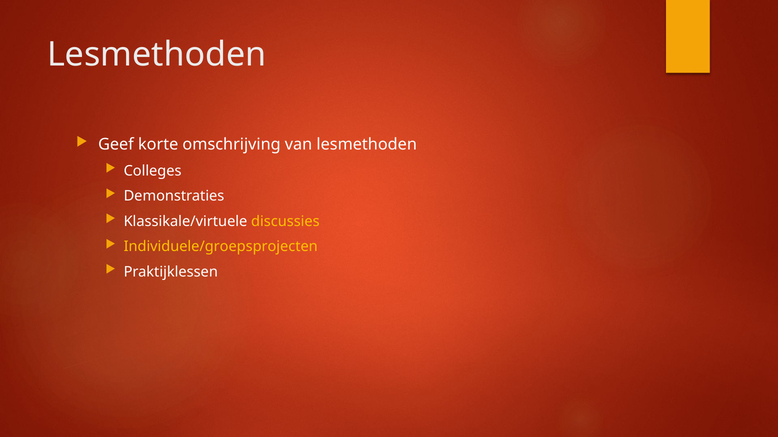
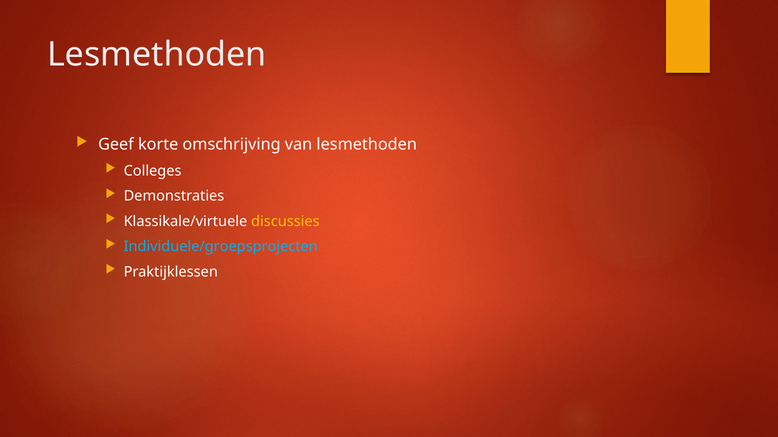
Individuele/groepsprojecten colour: yellow -> light blue (221, 247)
